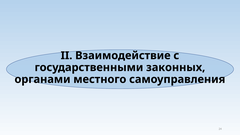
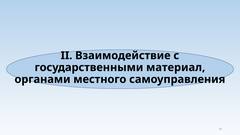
законных: законных -> материал (176, 67)
